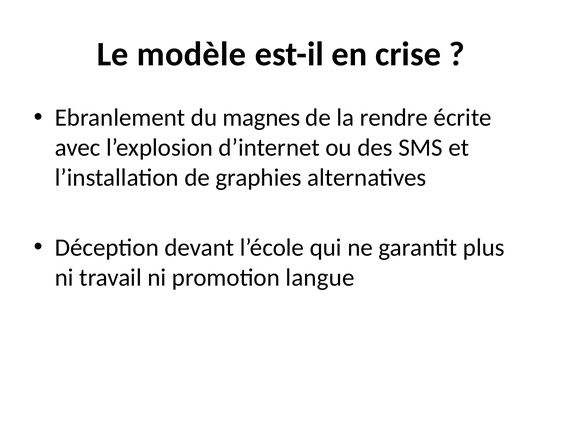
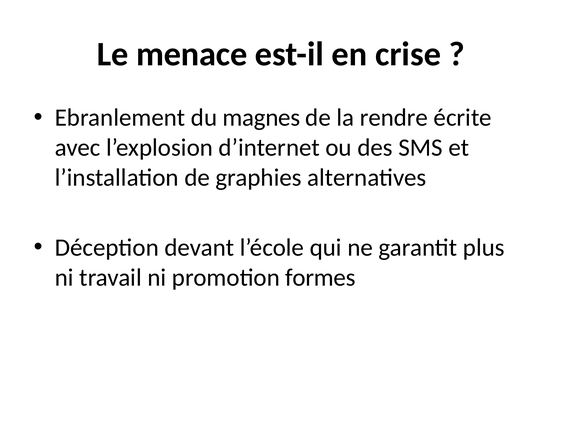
modèle: modèle -> menace (192, 54)
langue: langue -> formes (320, 278)
